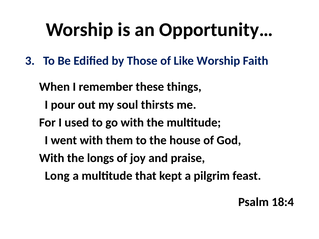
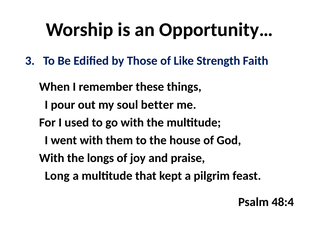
Like Worship: Worship -> Strength (218, 61)
thirsts: thirsts -> better (157, 105)
18:4: 18:4 -> 48:4 (283, 202)
